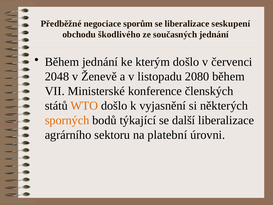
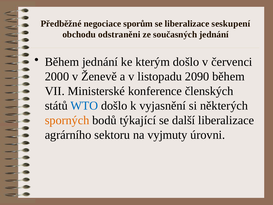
škodlivého: škodlivého -> odstraněni (119, 35)
2048: 2048 -> 2000 (57, 76)
2080: 2080 -> 2090 (197, 76)
WTO colour: orange -> blue (84, 106)
platební: platební -> vyjmuty (168, 135)
